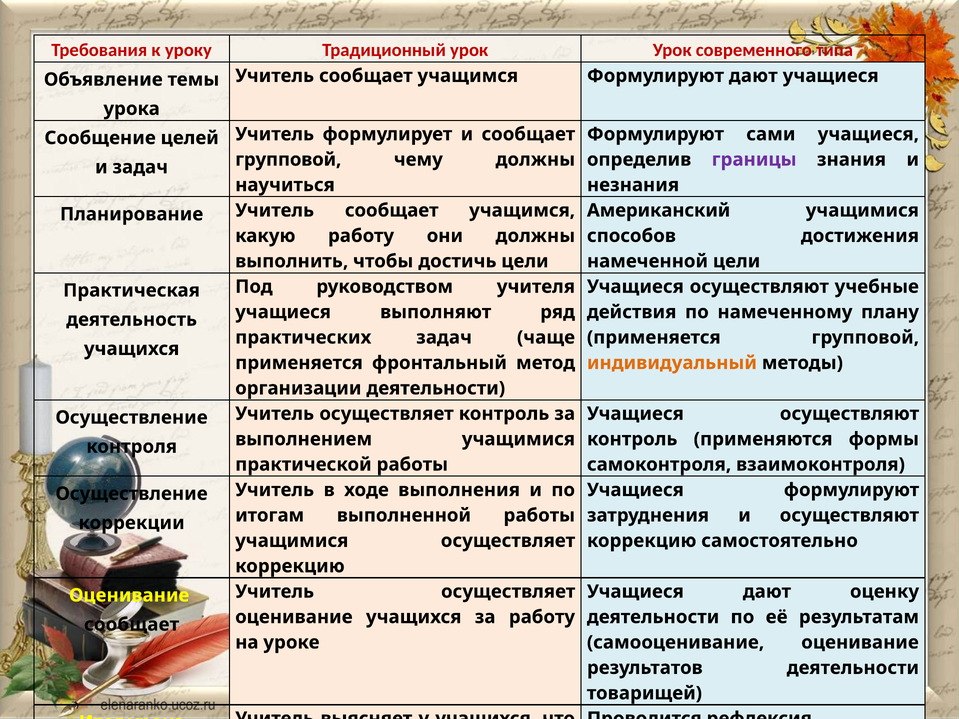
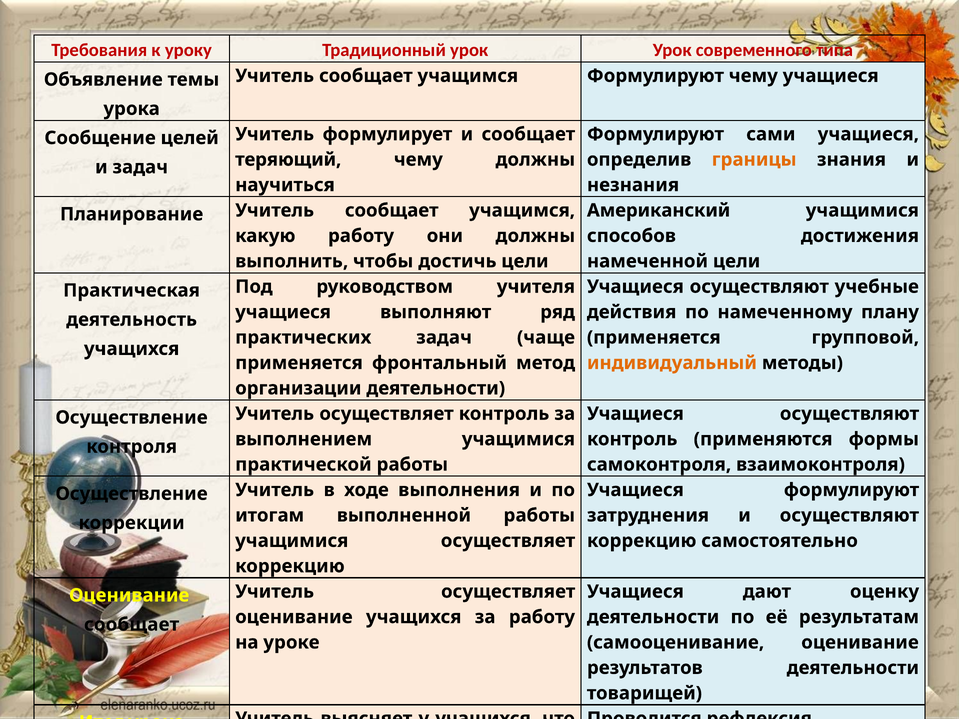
Формулируют дают: дают -> чему (753, 76)
групповой: групповой -> теряющий (288, 160)
границы colour: purple -> orange (754, 160)
